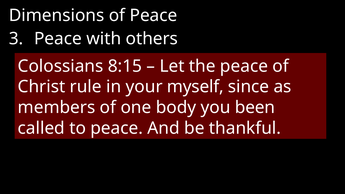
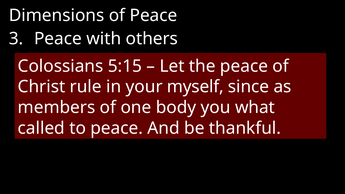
8:15: 8:15 -> 5:15 (125, 66)
been: been -> what (255, 108)
